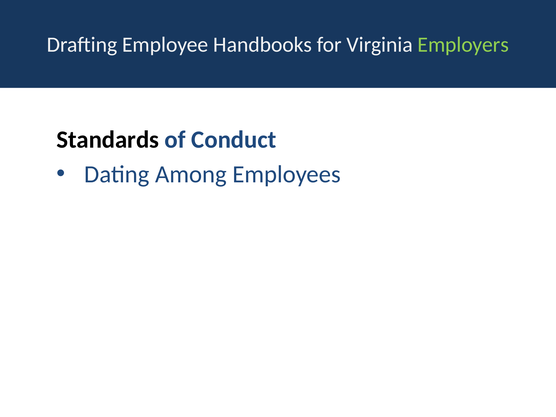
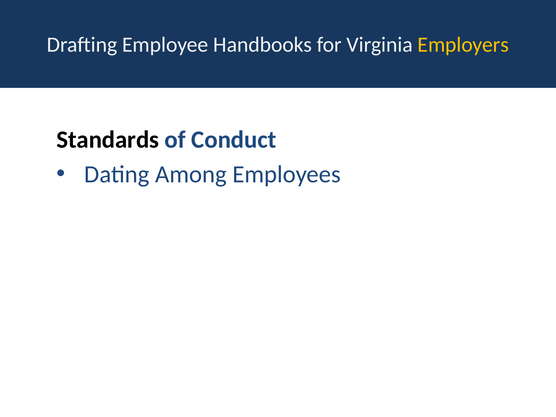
Employers colour: light green -> yellow (463, 45)
